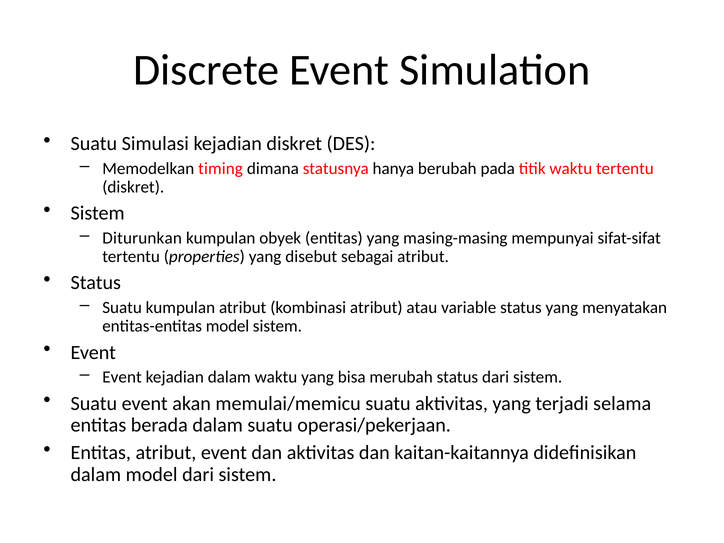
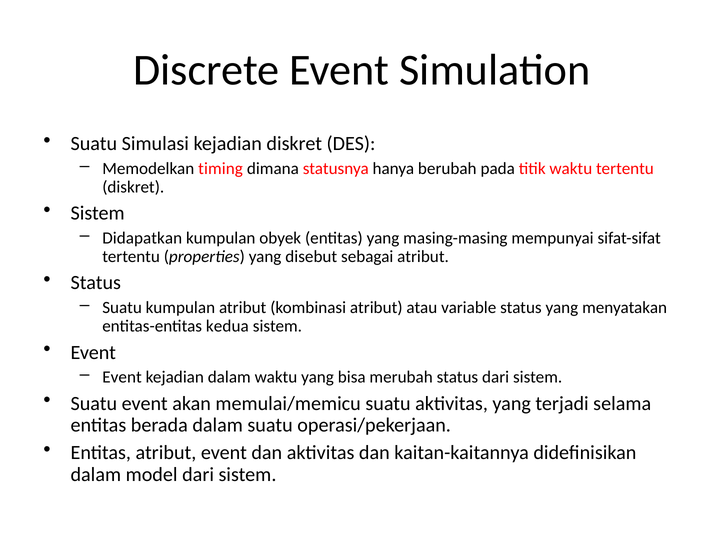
Diturunkan: Diturunkan -> Didapatkan (142, 238)
entitas-entitas model: model -> kedua (227, 326)
